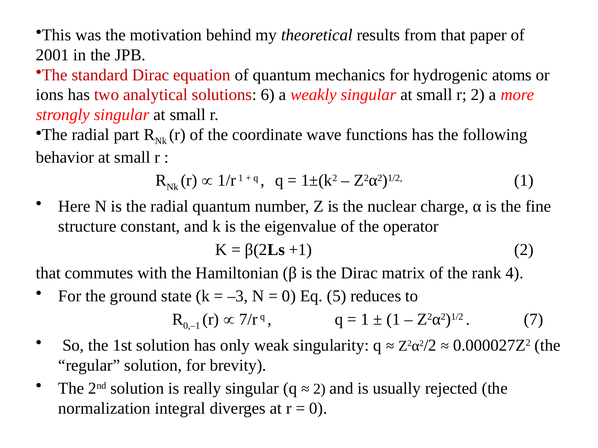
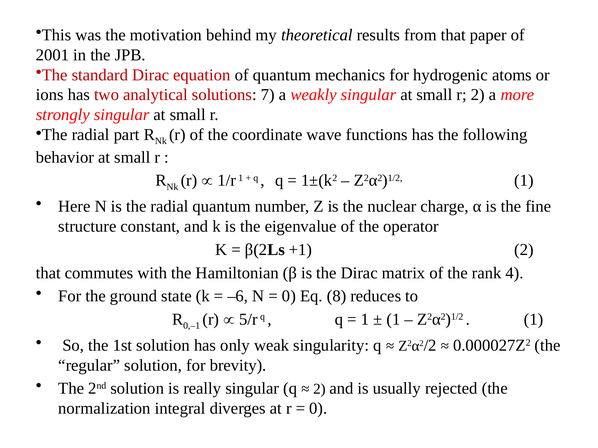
6: 6 -> 7 (268, 95)
–3: –3 -> –6 (238, 296)
5: 5 -> 8 (337, 296)
7/r: 7/r -> 5/r (248, 320)
7: 7 -> 1 (534, 320)
